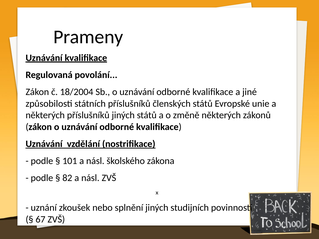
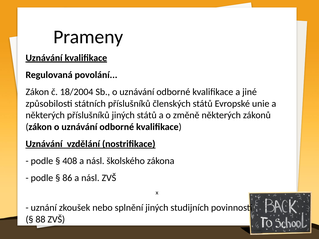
101: 101 -> 408 (70, 161)
82: 82 -> 86 (67, 178)
67: 67 -> 88 (40, 220)
